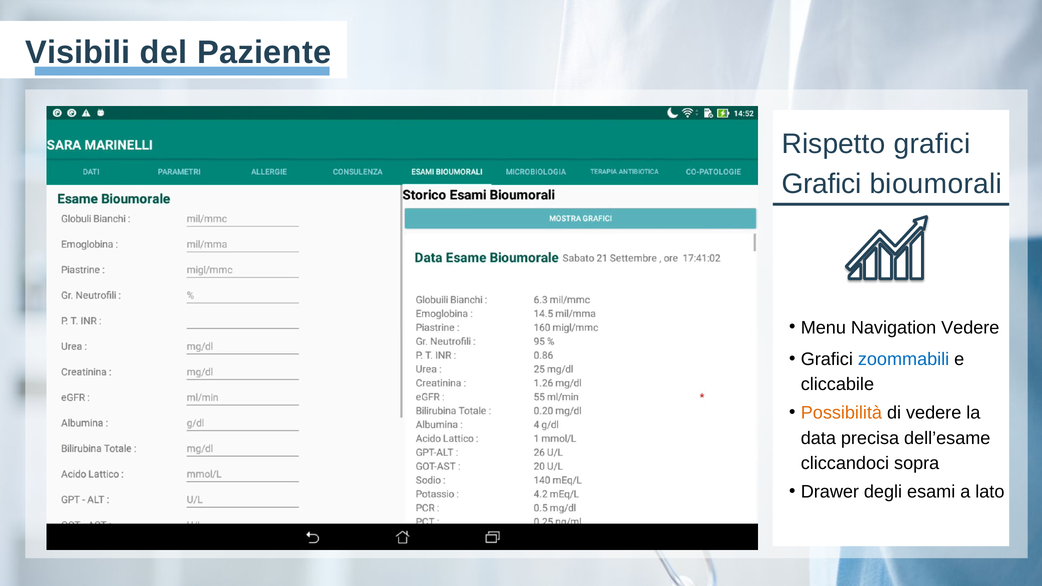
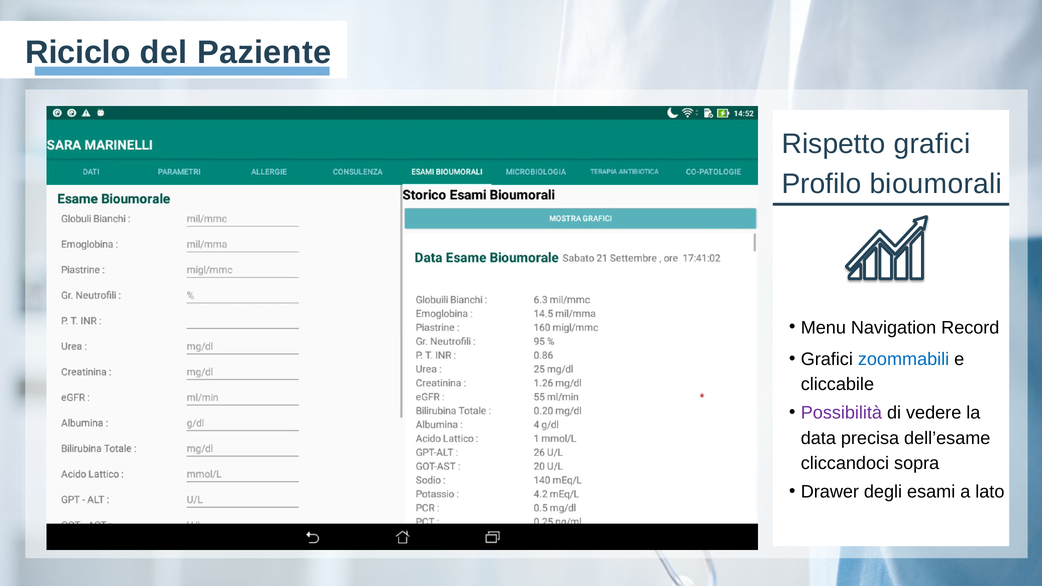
Visibili: Visibili -> Riciclo (78, 52)
Grafici: Grafici -> Profilo (821, 184)
Navigation Vedere: Vedere -> Record (970, 328)
Possibilità colour: orange -> purple (841, 413)
